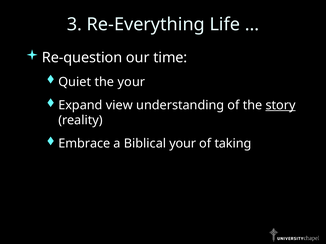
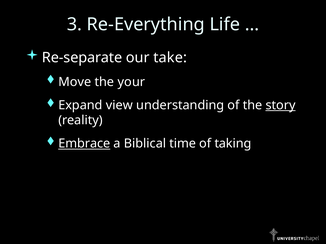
Re-question: Re-question -> Re-separate (82, 58)
time: time -> take (170, 58)
Quiet: Quiet -> Move (75, 82)
Embrace underline: none -> present (84, 144)
Biblical your: your -> time (183, 144)
